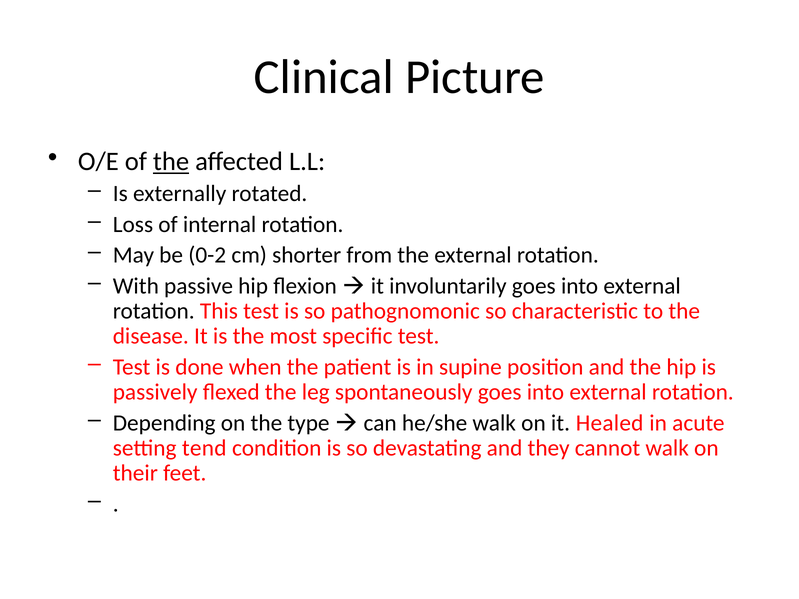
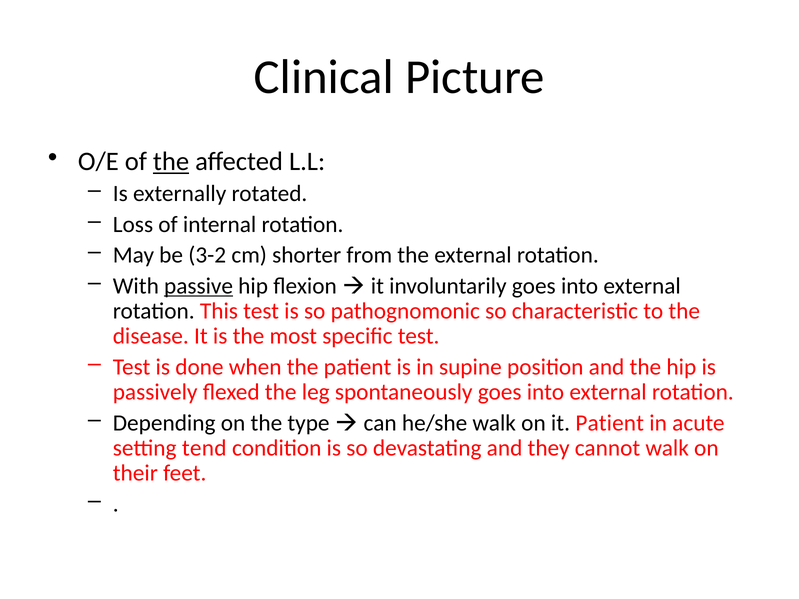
0-2: 0-2 -> 3-2 (207, 255)
passive underline: none -> present (199, 286)
it Healed: Healed -> Patient (610, 423)
